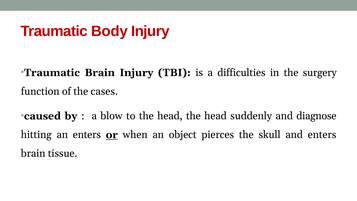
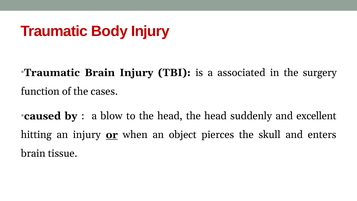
difficulties: difficulties -> associated (241, 73)
diagnose: diagnose -> excellent (316, 116)
an enters: enters -> injury (87, 135)
